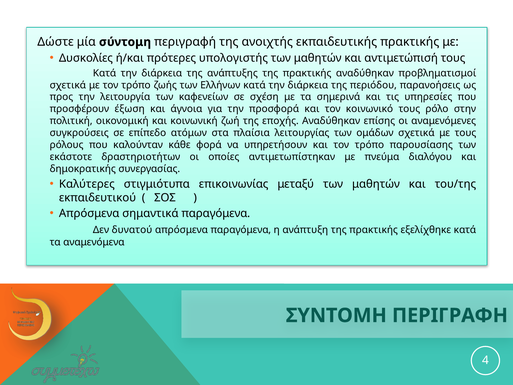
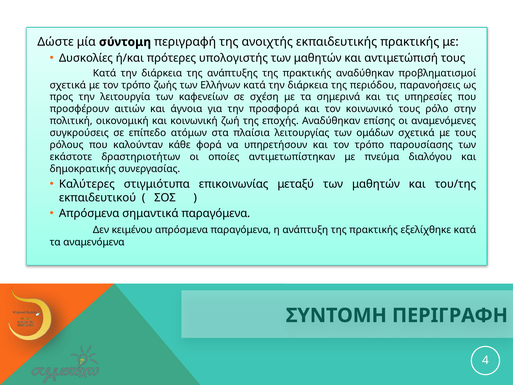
έξωση: έξωση -> αιτιών (130, 109)
δυνατού: δυνατού -> κειμένου (132, 230)
